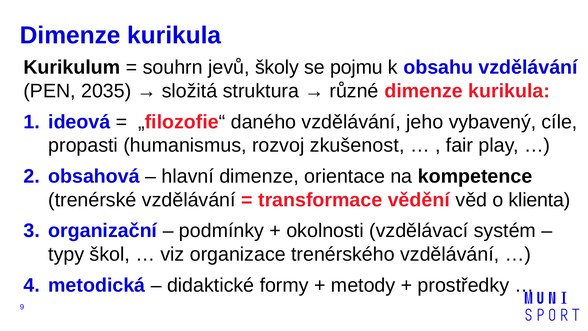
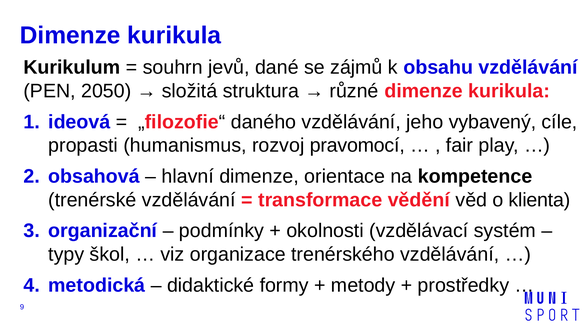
školy: školy -> dané (277, 67)
pojmu: pojmu -> zájmů (356, 67)
2035: 2035 -> 2050 (106, 91)
zkušenost: zkušenost -> pravomocí (357, 145)
